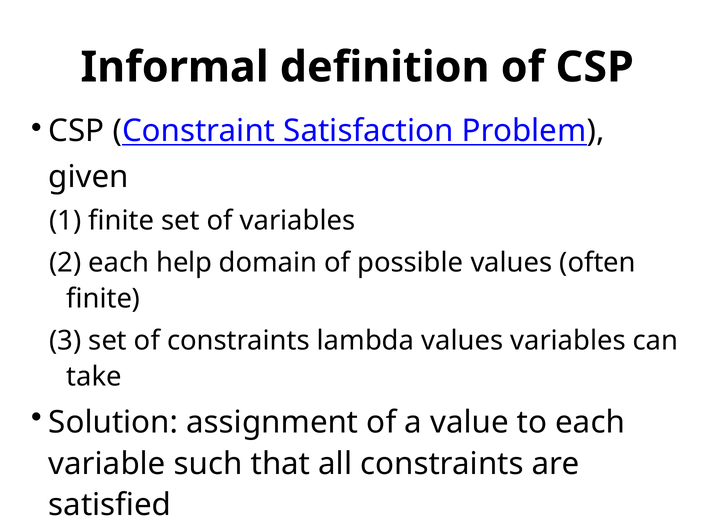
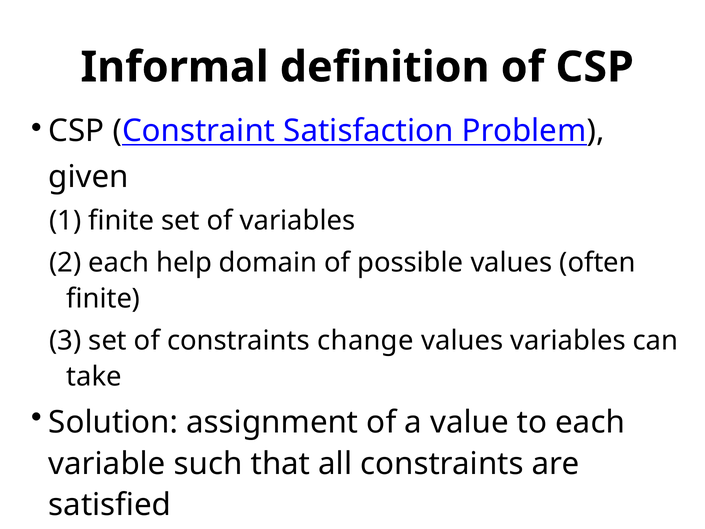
lambda: lambda -> change (365, 340)
